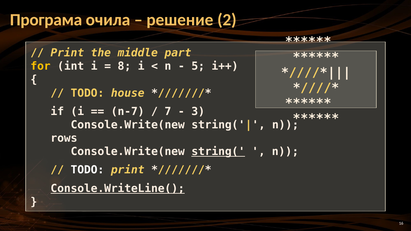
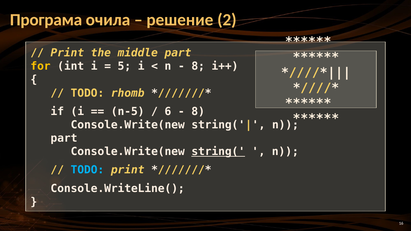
8: 8 -> 5 (124, 66)
5: 5 -> 8 (198, 66)
house: house -> rhomb (128, 93)
n-7: n-7 -> n-5 (128, 112)
7: 7 -> 6 (168, 112)
3: 3 -> 8 (198, 112)
rows: rows -> part (64, 138)
TODO colour: white -> light blue (87, 170)
Console.WriteLine( underline: present -> none (118, 189)
